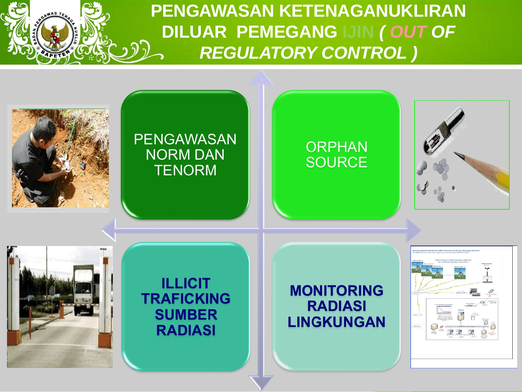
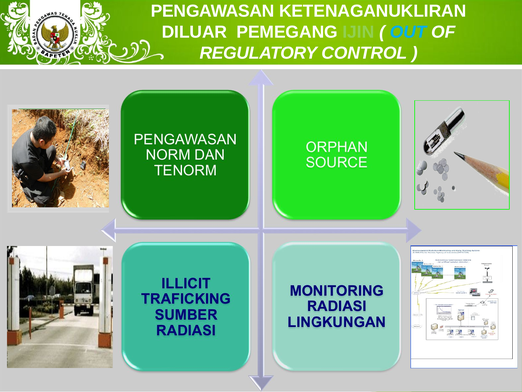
OUT colour: pink -> light blue (408, 32)
